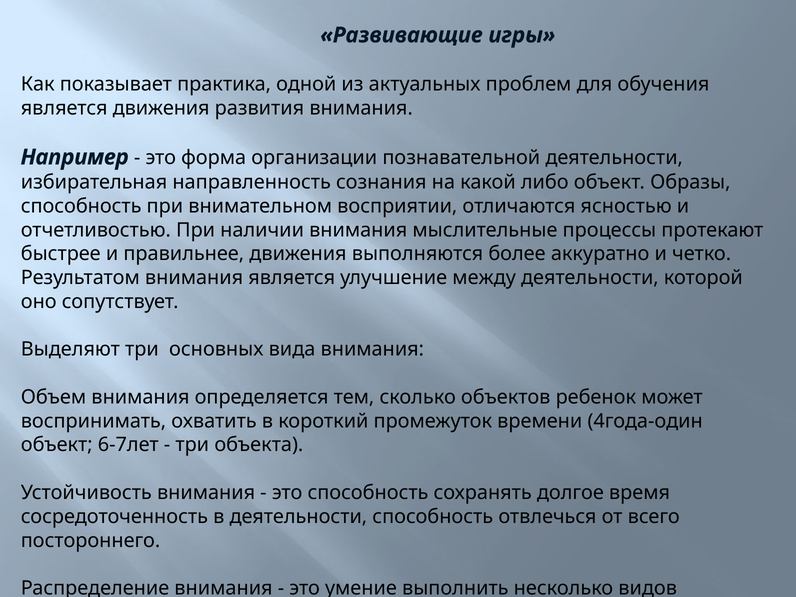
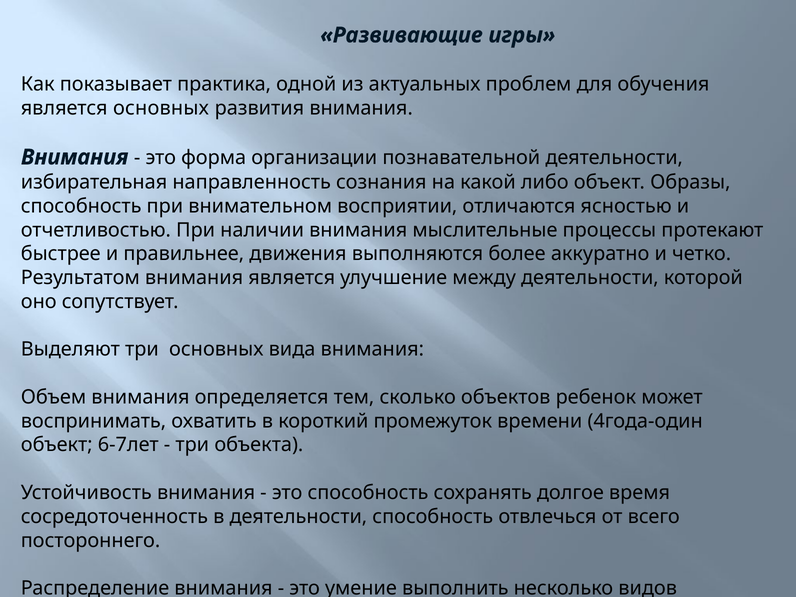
является движения: движения -> основных (161, 108)
Например: Например -> Внимания (75, 157)
